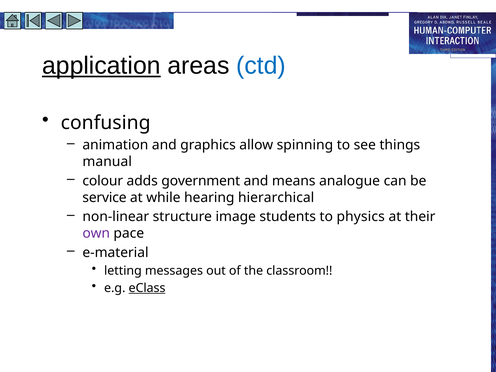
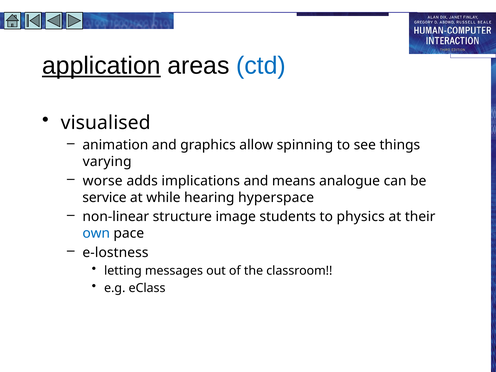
confusing: confusing -> visualised (106, 123)
manual: manual -> varying (107, 162)
colour: colour -> worse (103, 181)
government: government -> implications (201, 181)
hierarchical: hierarchical -> hyperspace (276, 197)
own colour: purple -> blue (96, 233)
e-material: e-material -> e-lostness (115, 253)
eClass underline: present -> none (147, 288)
